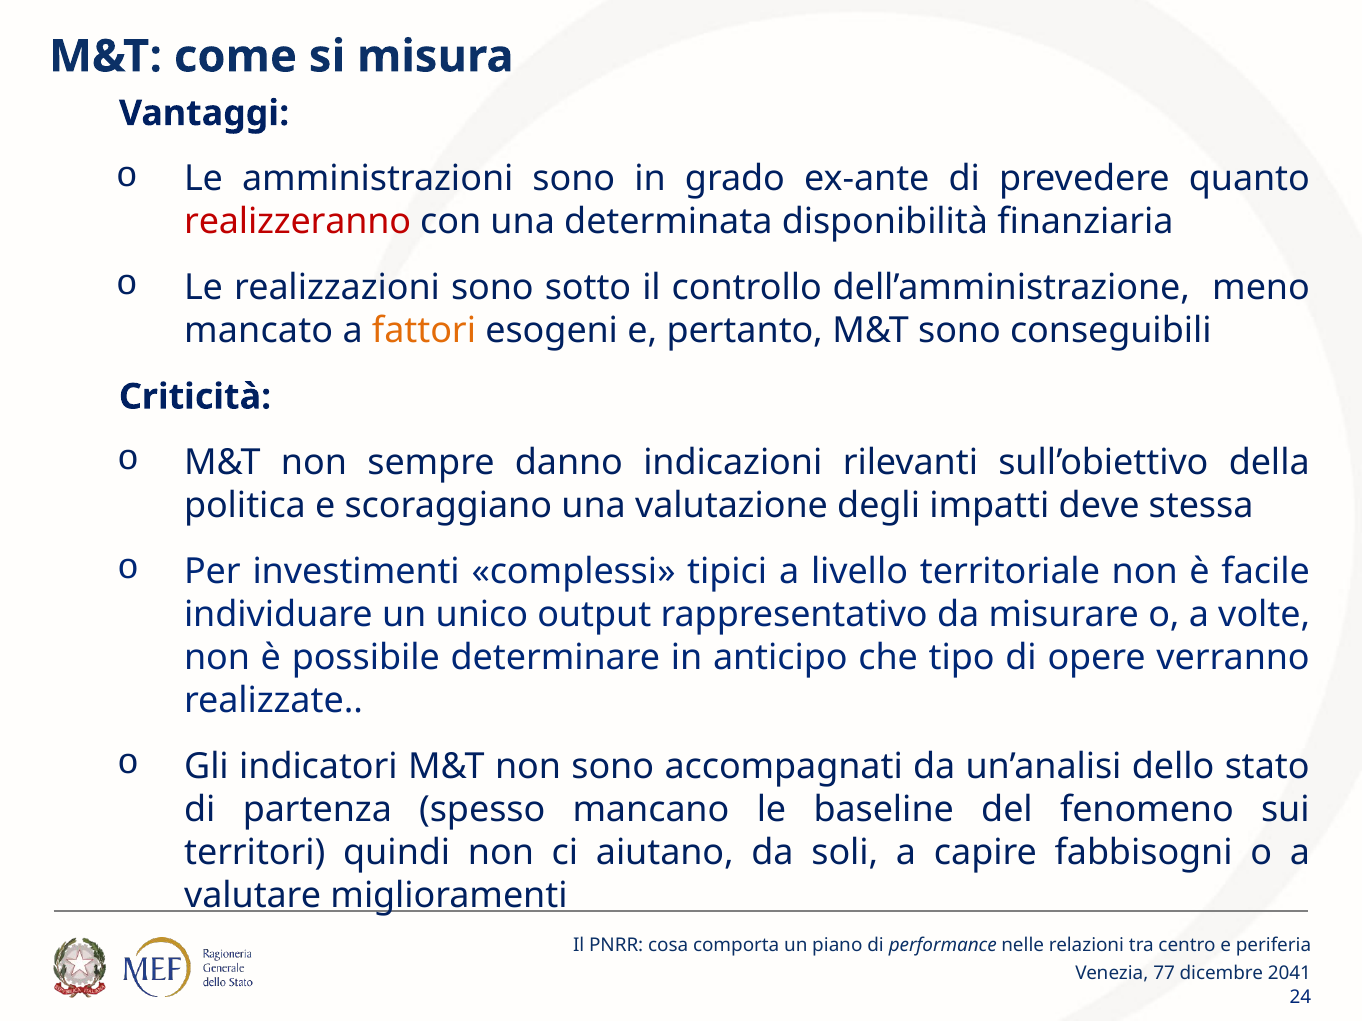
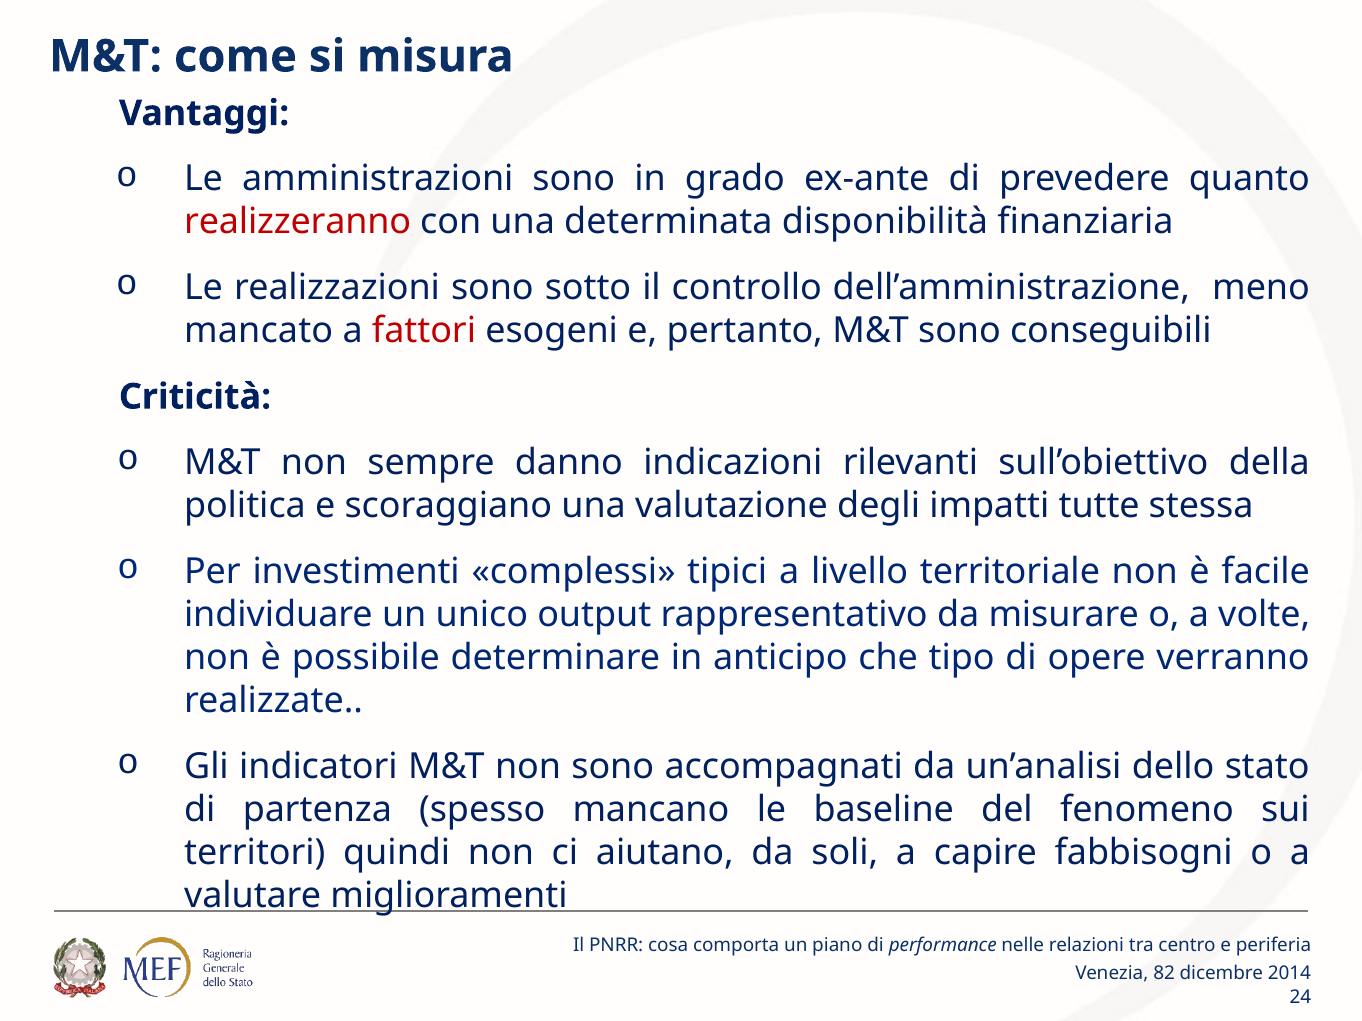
fattori colour: orange -> red (424, 331)
deve: deve -> tutte (1099, 506)
77: 77 -> 82 (1164, 973)
2041: 2041 -> 2014 (1289, 973)
